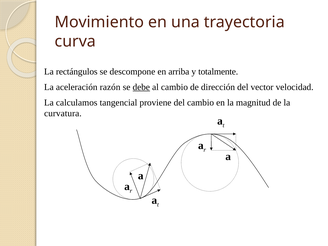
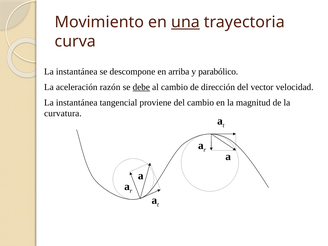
una underline: none -> present (185, 22)
rectángulos: rectángulos -> instantánea (77, 72)
totalmente: totalmente -> parabólico (218, 72)
calculamos: calculamos -> instantánea (77, 103)
